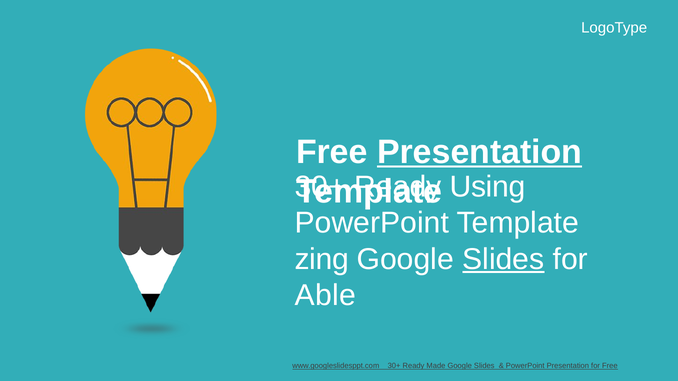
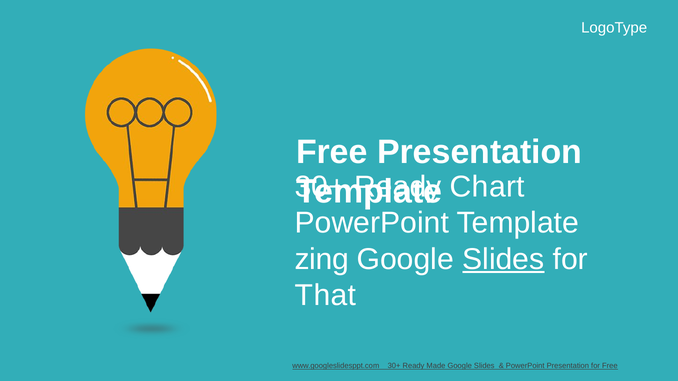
Presentation underline: present -> none (480, 152)
Using: Using -> Chart (487, 187)
Able: Able -> That (326, 296)
